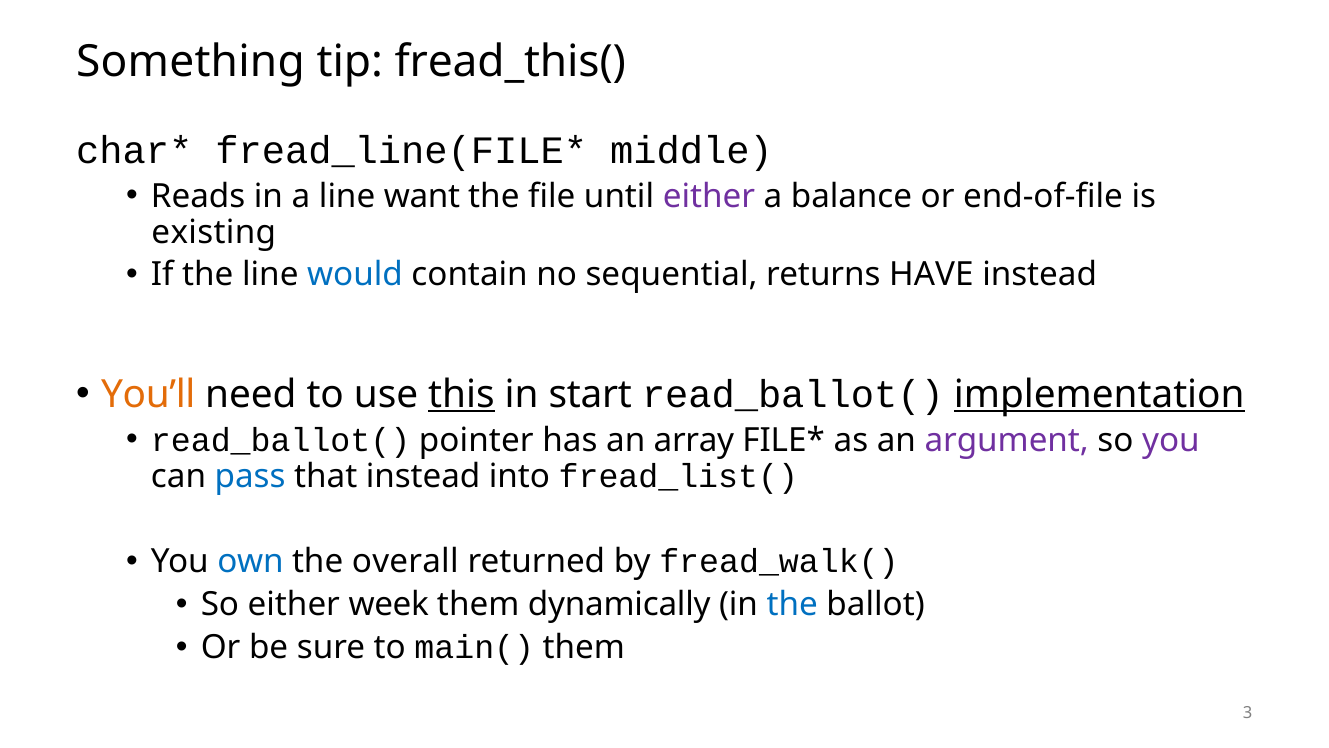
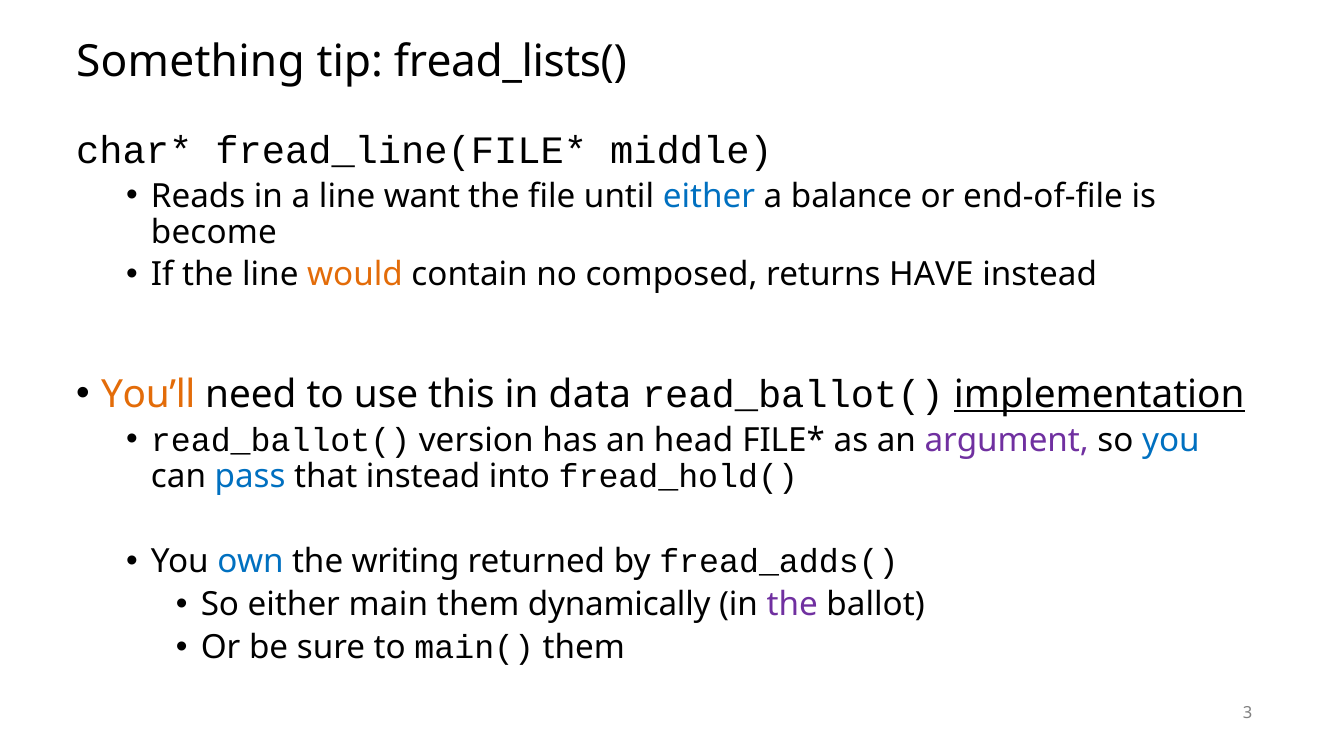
fread_this(: fread_this( -> fread_lists( (510, 62)
either colour: purple -> blue (709, 196)
existing: existing -> become (214, 232)
would colour: blue -> orange (355, 275)
sequential: sequential -> composed (672, 275)
this underline: present -> none (461, 394)
start: start -> data (590, 394)
pointer: pointer -> version (476, 440)
array: array -> head (694, 440)
you colour: purple -> blue (1171, 440)
fread_list(: fread_list( -> fread_hold( (678, 476)
overall: overall -> writing (406, 561)
fread_walk(: fread_walk( -> fread_adds( (779, 561)
week: week -> main (388, 604)
the colour: blue -> purple (792, 604)
